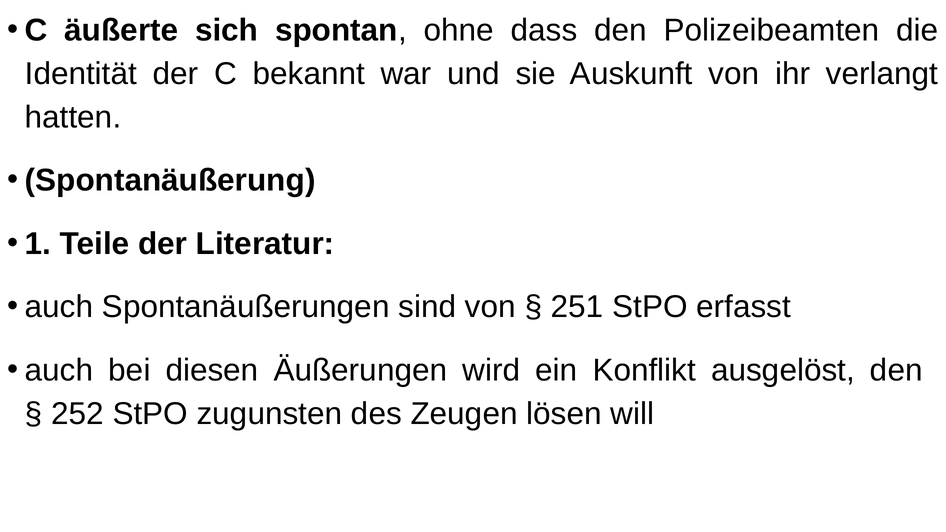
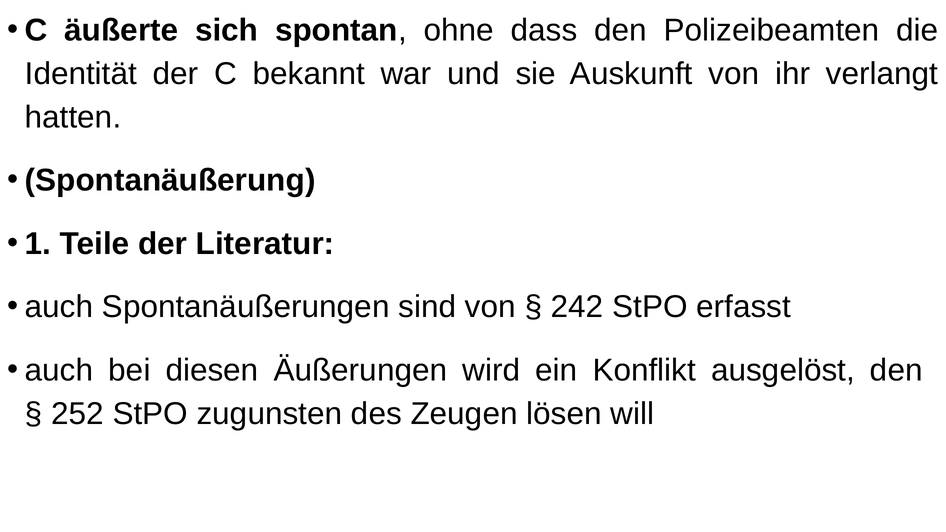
251: 251 -> 242 (577, 307)
